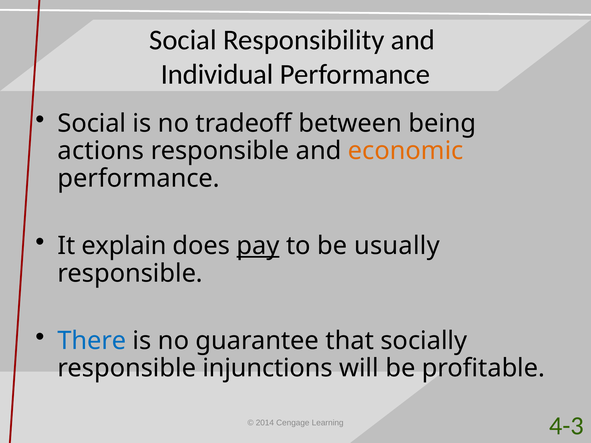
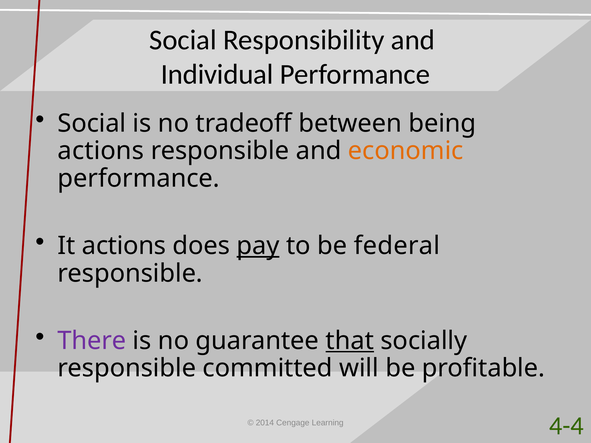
It explain: explain -> actions (124, 246)
usually: usually -> federal (397, 246)
There colour: blue -> purple (92, 341)
that underline: none -> present (350, 341)
injunctions: injunctions -> committed (268, 368)
4-3: 4-3 -> 4-4 (566, 426)
